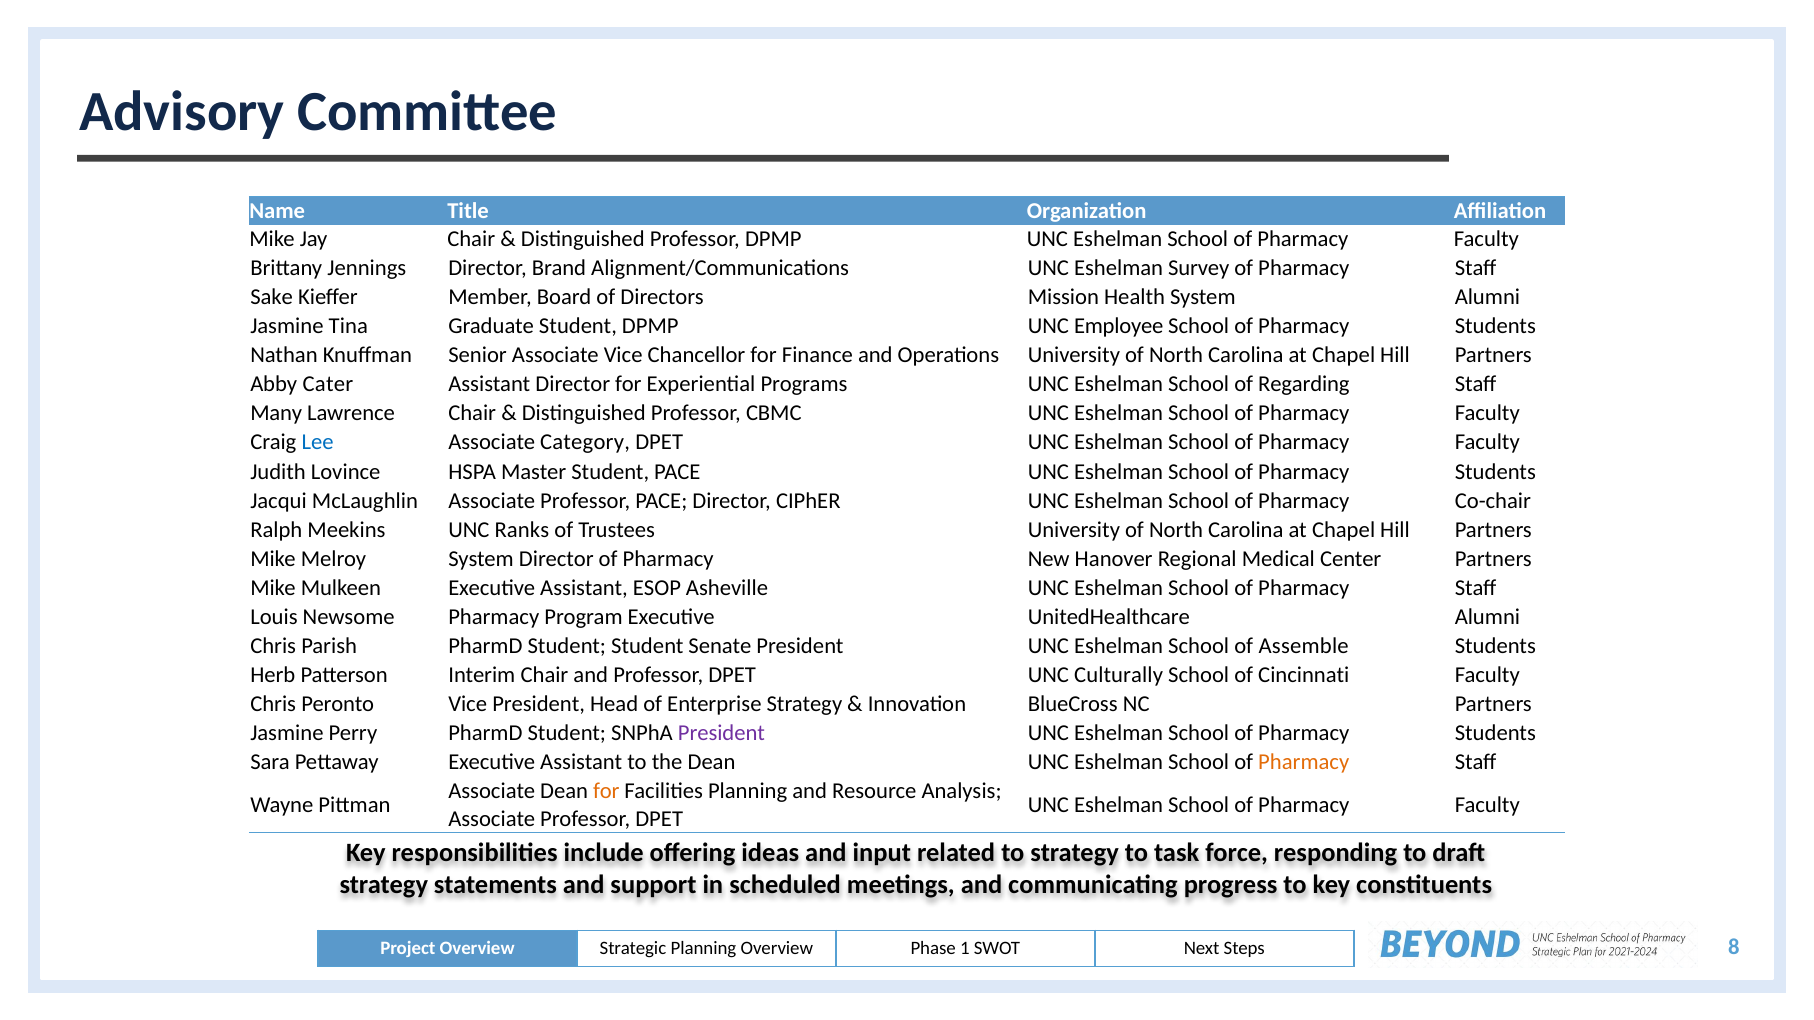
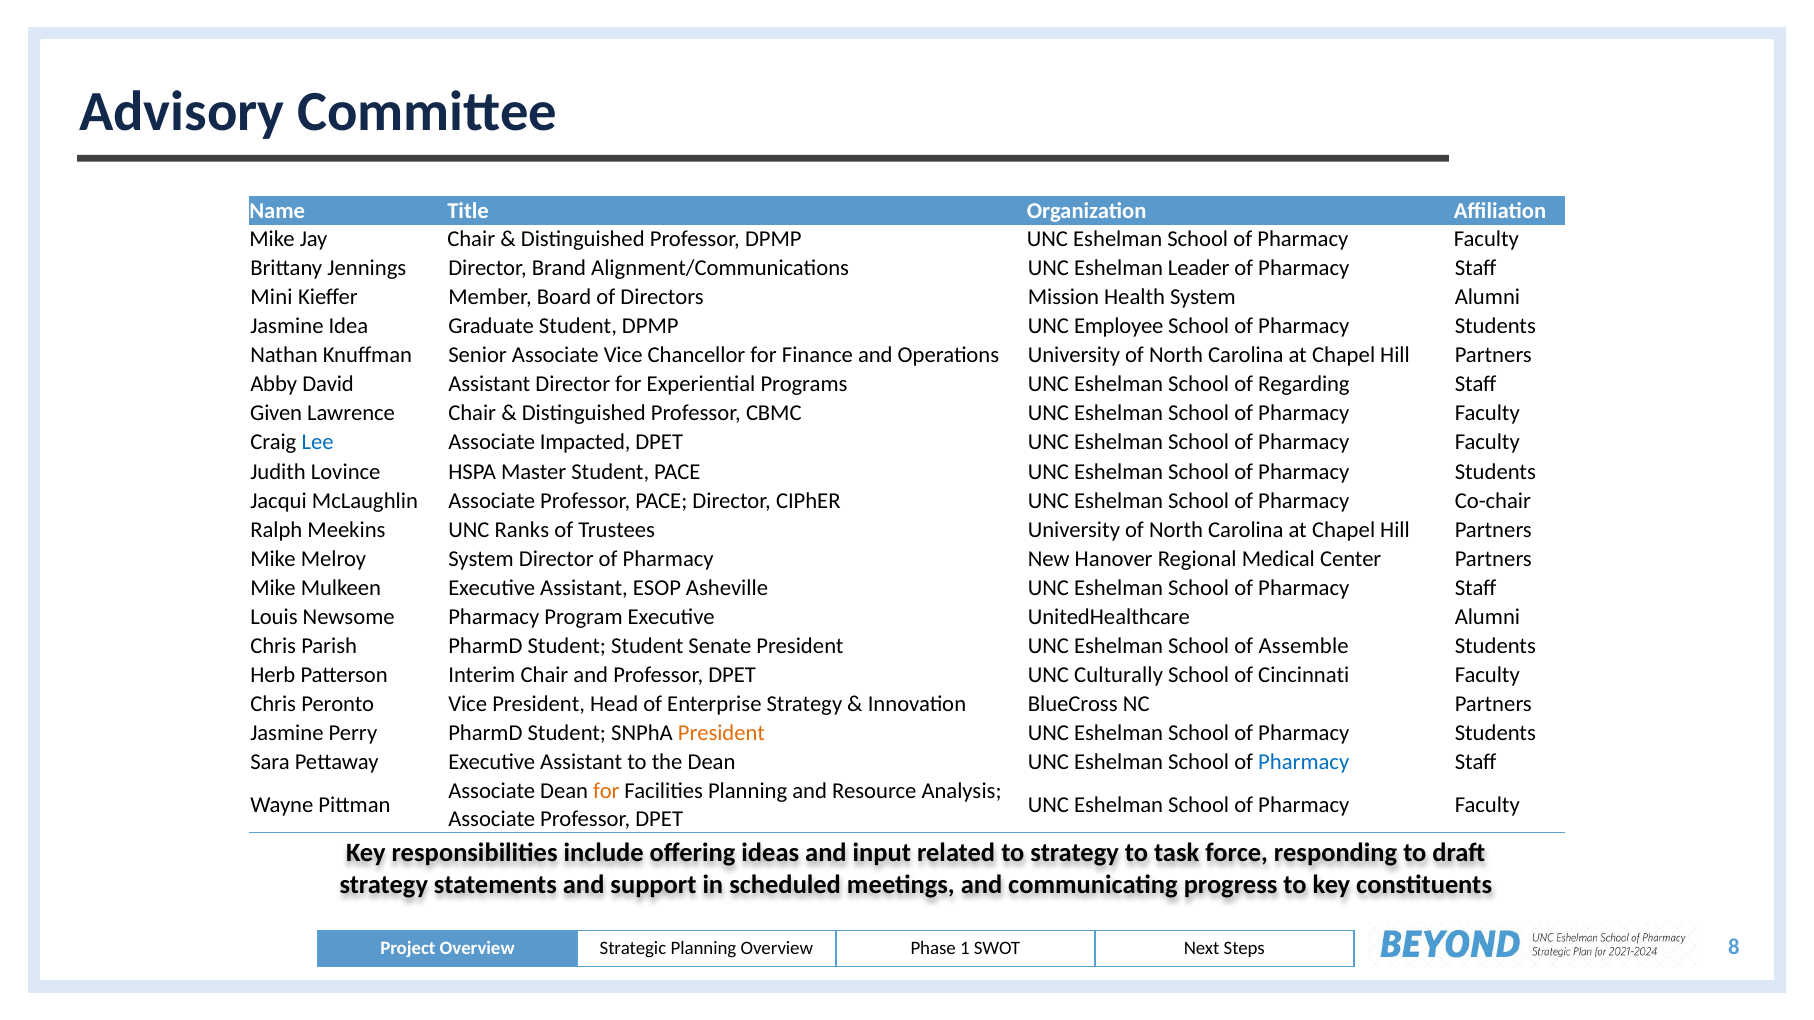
Survey: Survey -> Leader (1199, 268)
Sake: Sake -> Mini (271, 297)
Tina: Tina -> Idea (348, 326)
Cater: Cater -> David (328, 384)
Many: Many -> Given (276, 414)
Category: Category -> Impacted (585, 443)
President colour: purple -> orange (721, 734)
Pharmacy colour: orange -> blue (1304, 763)
